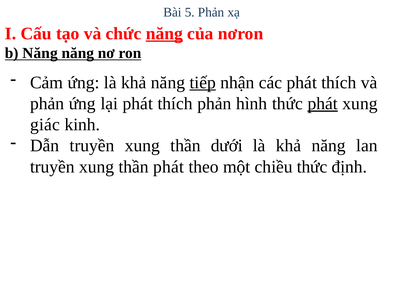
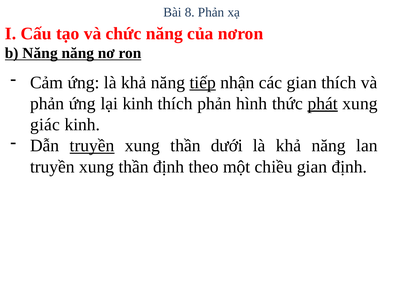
5: 5 -> 8 (190, 12)
năng underline: present -> none (164, 34)
các phát: phát -> gian (302, 82)
lại phát: phát -> kinh (138, 103)
truyền underline: none -> present (92, 145)
thần phát: phát -> định (169, 166)
chiều thức: thức -> gian (312, 166)
